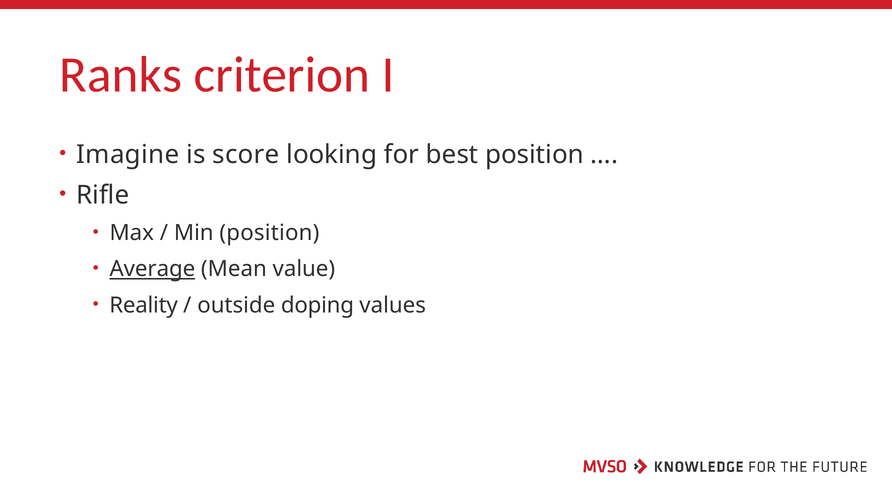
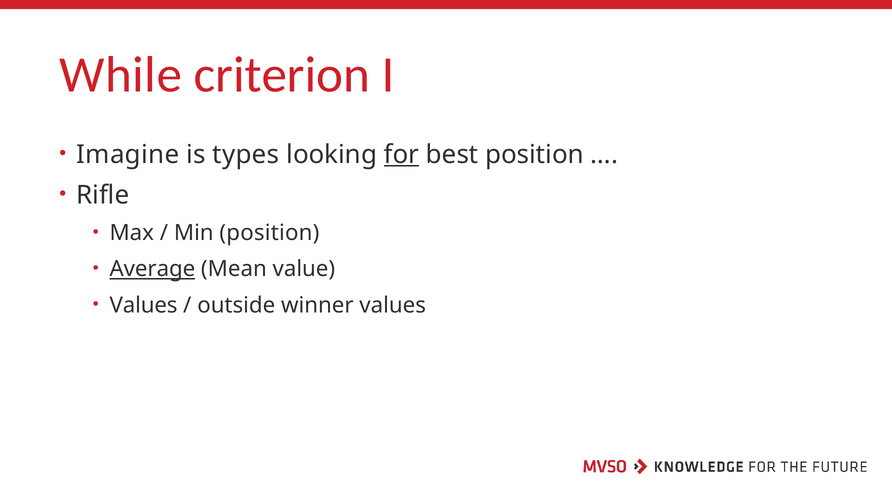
Ranks: Ranks -> While (121, 75)
score: score -> types (246, 154)
for underline: none -> present (401, 154)
Reality: Reality -> Values (144, 305)
doping: doping -> winner (317, 305)
